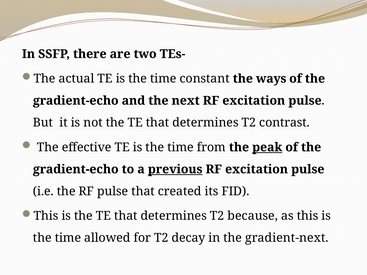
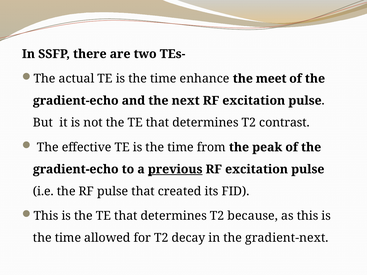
constant: constant -> enhance (205, 79)
ways: ways -> meet (271, 79)
peak underline: present -> none (267, 147)
